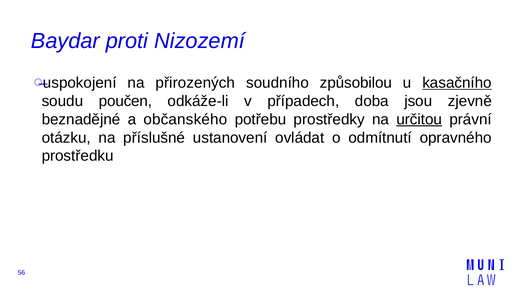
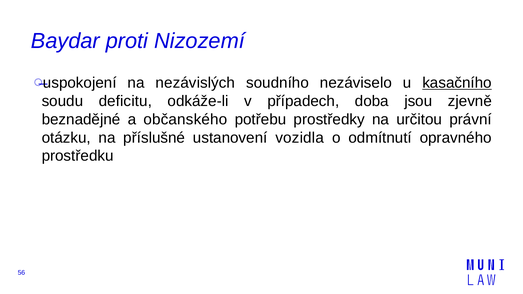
přirozených: přirozených -> nezávislých (195, 83)
způsobilou: způsobilou -> nezáviselo (356, 83)
poučen: poučen -> deficitu (125, 101)
určitou underline: present -> none (419, 119)
ovládat: ovládat -> vozidla (300, 138)
